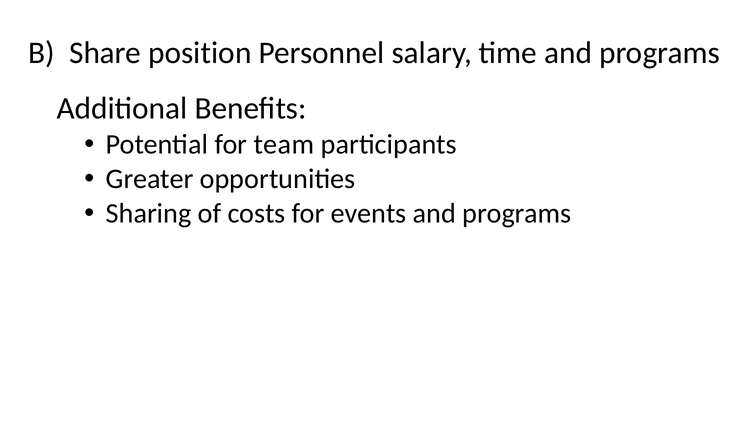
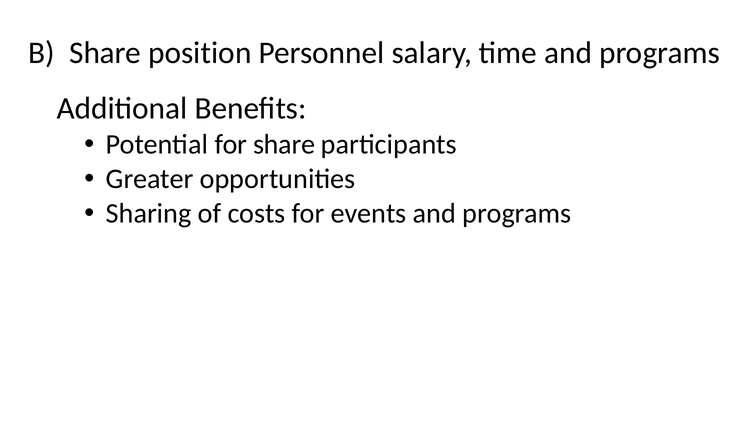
for team: team -> share (284, 144)
